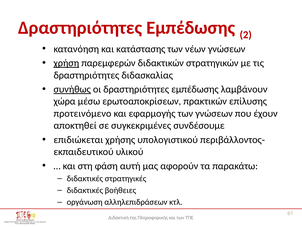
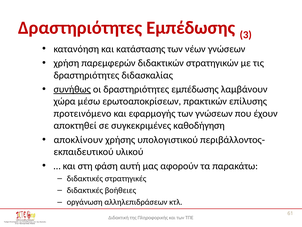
2: 2 -> 3 (246, 35)
χρήση underline: present -> none (66, 63)
συνδέσουμε: συνδέσουμε -> καθοδήγηση (199, 125)
επιδιώκεται: επιδιώκεται -> αποκλίνουν (78, 139)
